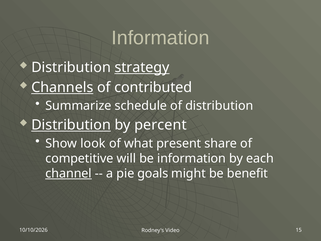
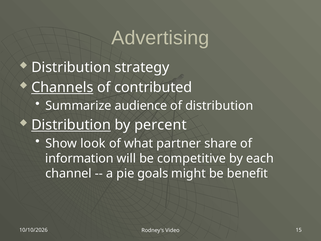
Information: Information -> Advertising (160, 38)
strategy underline: present -> none (142, 67)
schedule: schedule -> audience (141, 106)
present: present -> partner (179, 143)
competitive: competitive -> information (79, 158)
be information: information -> competitive (192, 158)
channel underline: present -> none (69, 173)
